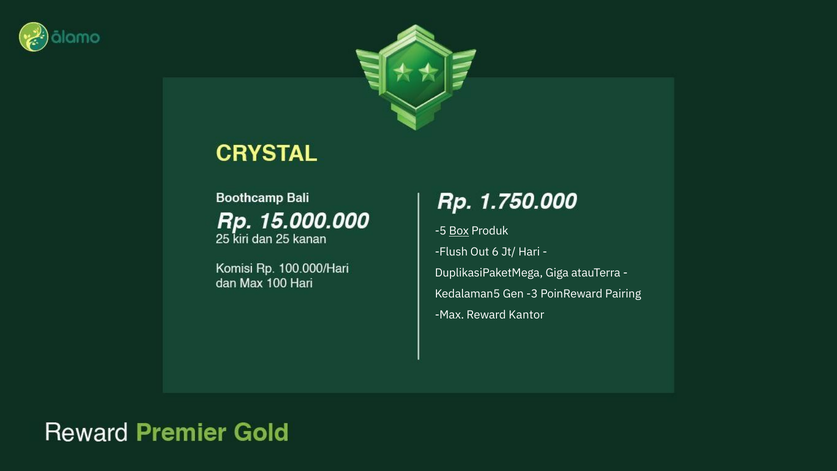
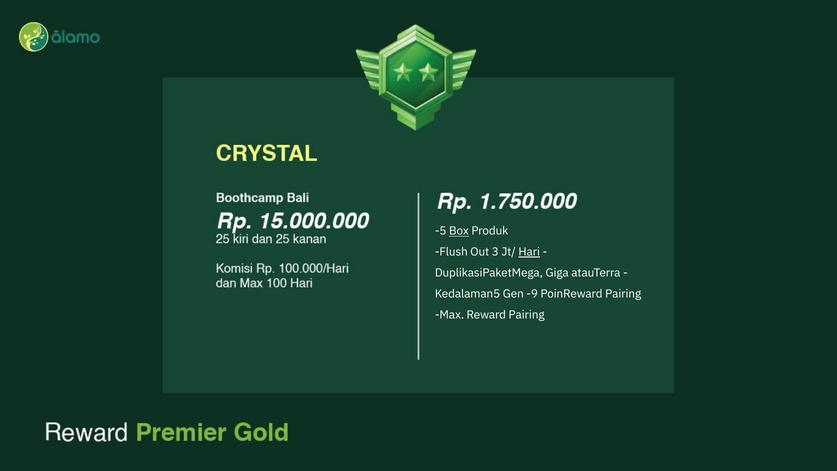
6: 6 -> 3 (495, 252)
Hari underline: none -> present (529, 252)
-3: -3 -> -9 (532, 294)
Reward Kantor: Kantor -> Pairing (527, 315)
